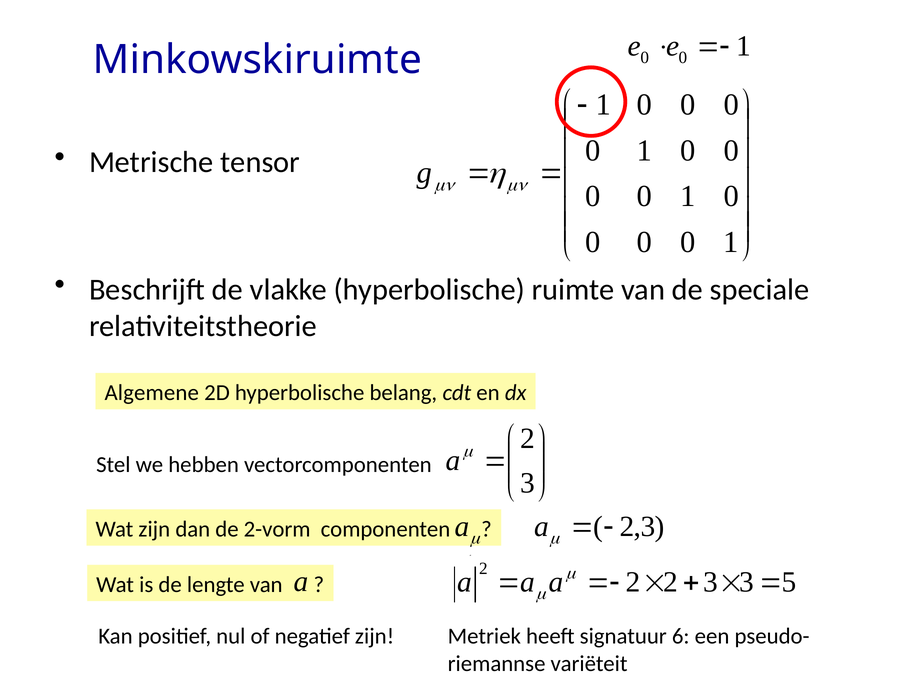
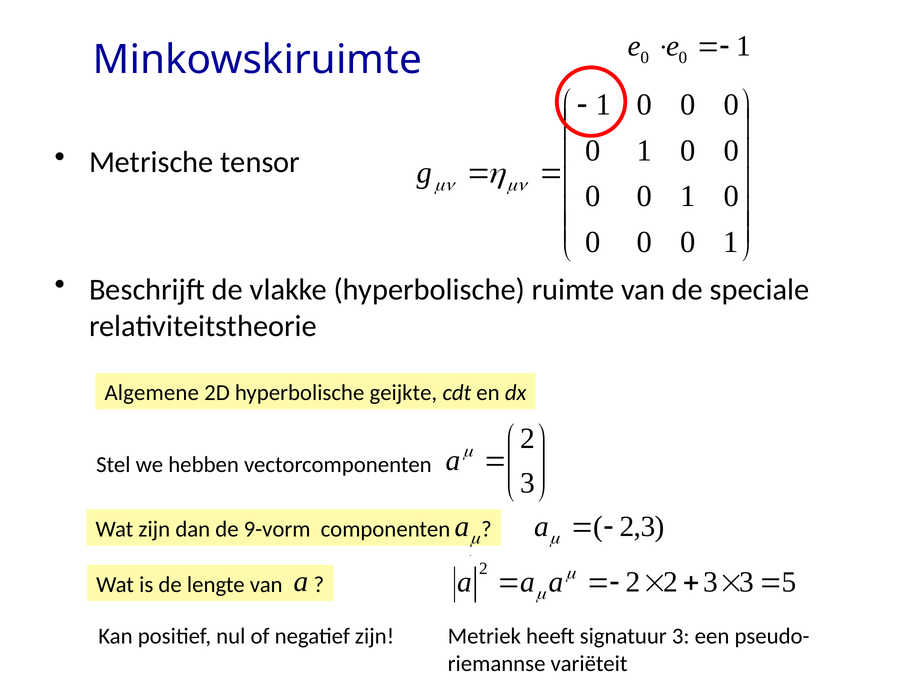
belang: belang -> geijkte (403, 393)
2-vorm: 2-vorm -> 9-vorm (277, 529)
signatuur 6: 6 -> 3 (681, 636)
